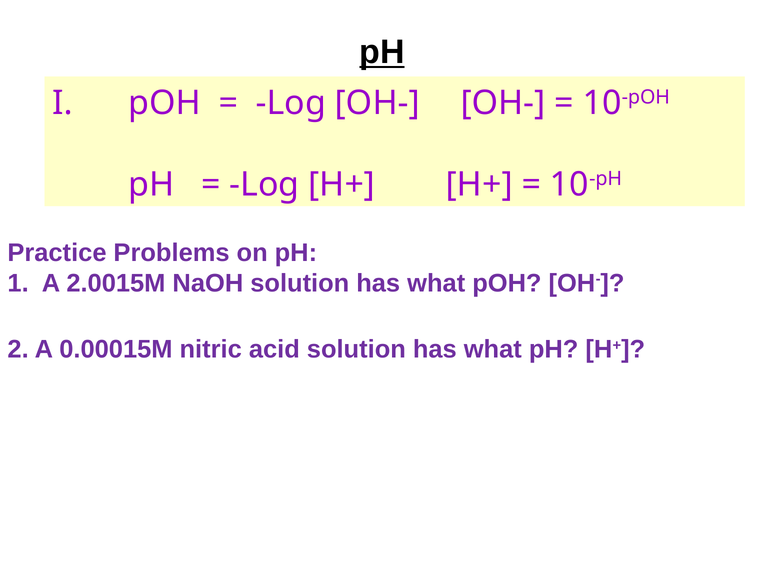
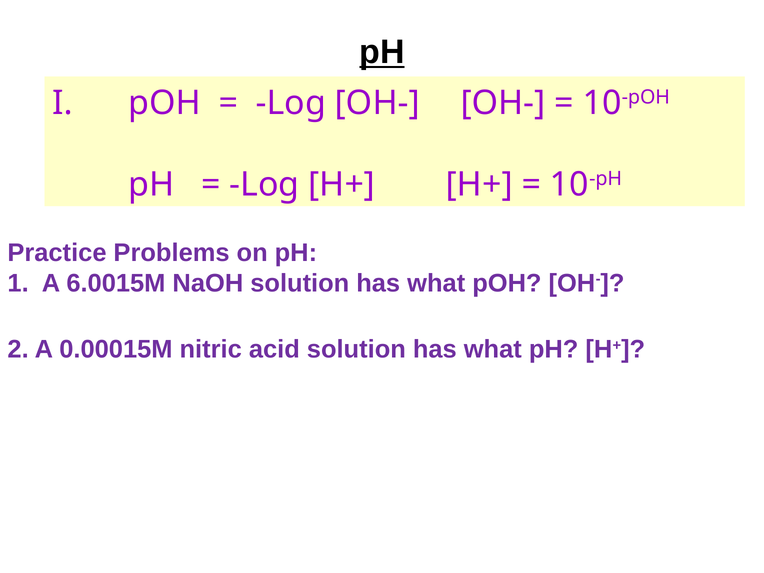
2.0015M: 2.0015M -> 6.0015M (116, 283)
